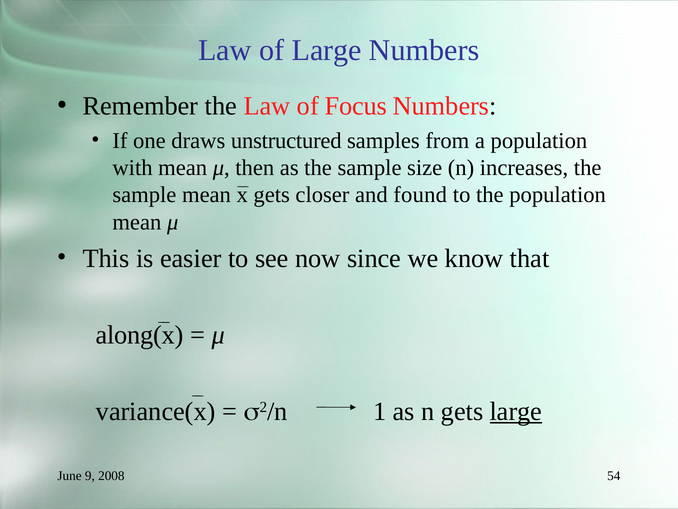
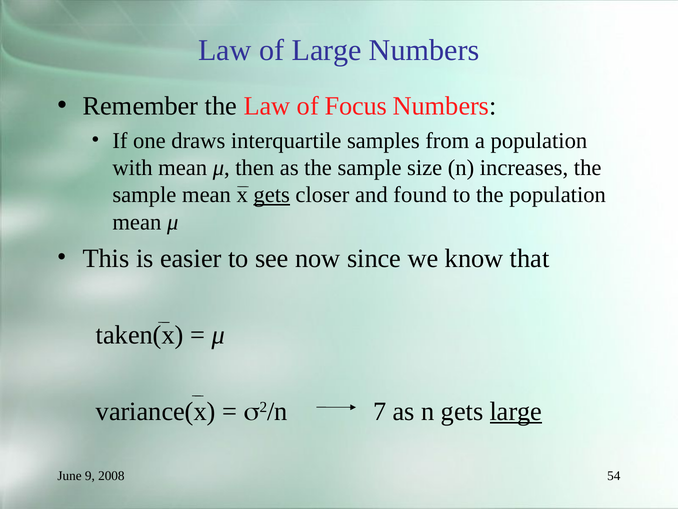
unstructured: unstructured -> interquartile (286, 141)
gets underline: none -> present (272, 195)
along(x: along(x -> taken(x (140, 335)
1: 1 -> 7 (380, 411)
